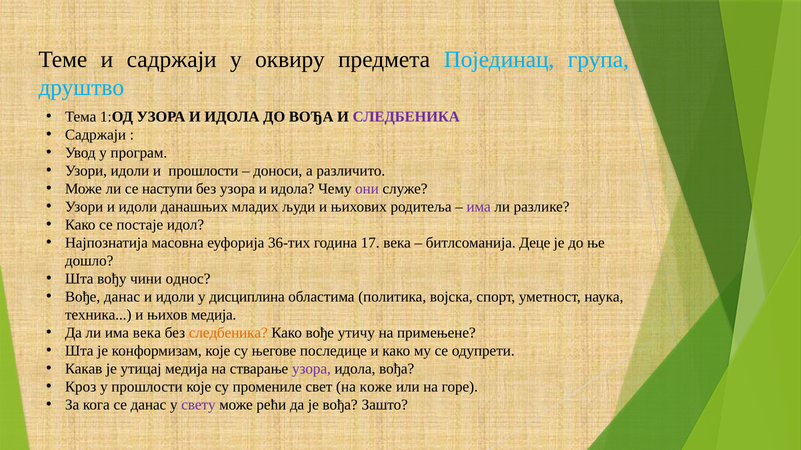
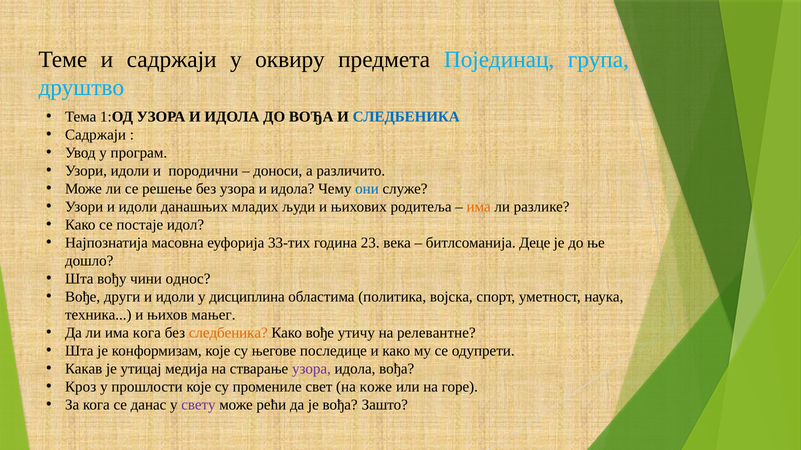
СЛЕДБЕНИКА colour: purple -> blue (406, 117)
и прошлости: прошлости -> породични (203, 171)
наступи: наступи -> решење (167, 189)
они colour: purple -> blue (367, 189)
има colour: purple -> orange (479, 207)
36-тих: 36-тих -> 33-тих (289, 243)
17: 17 -> 23 (370, 243)
Вође данас: данас -> други (122, 297)
њихов медија: медија -> мањег (213, 315)
има века: века -> кога (147, 333)
примењене: примењене -> релевантне (436, 333)
